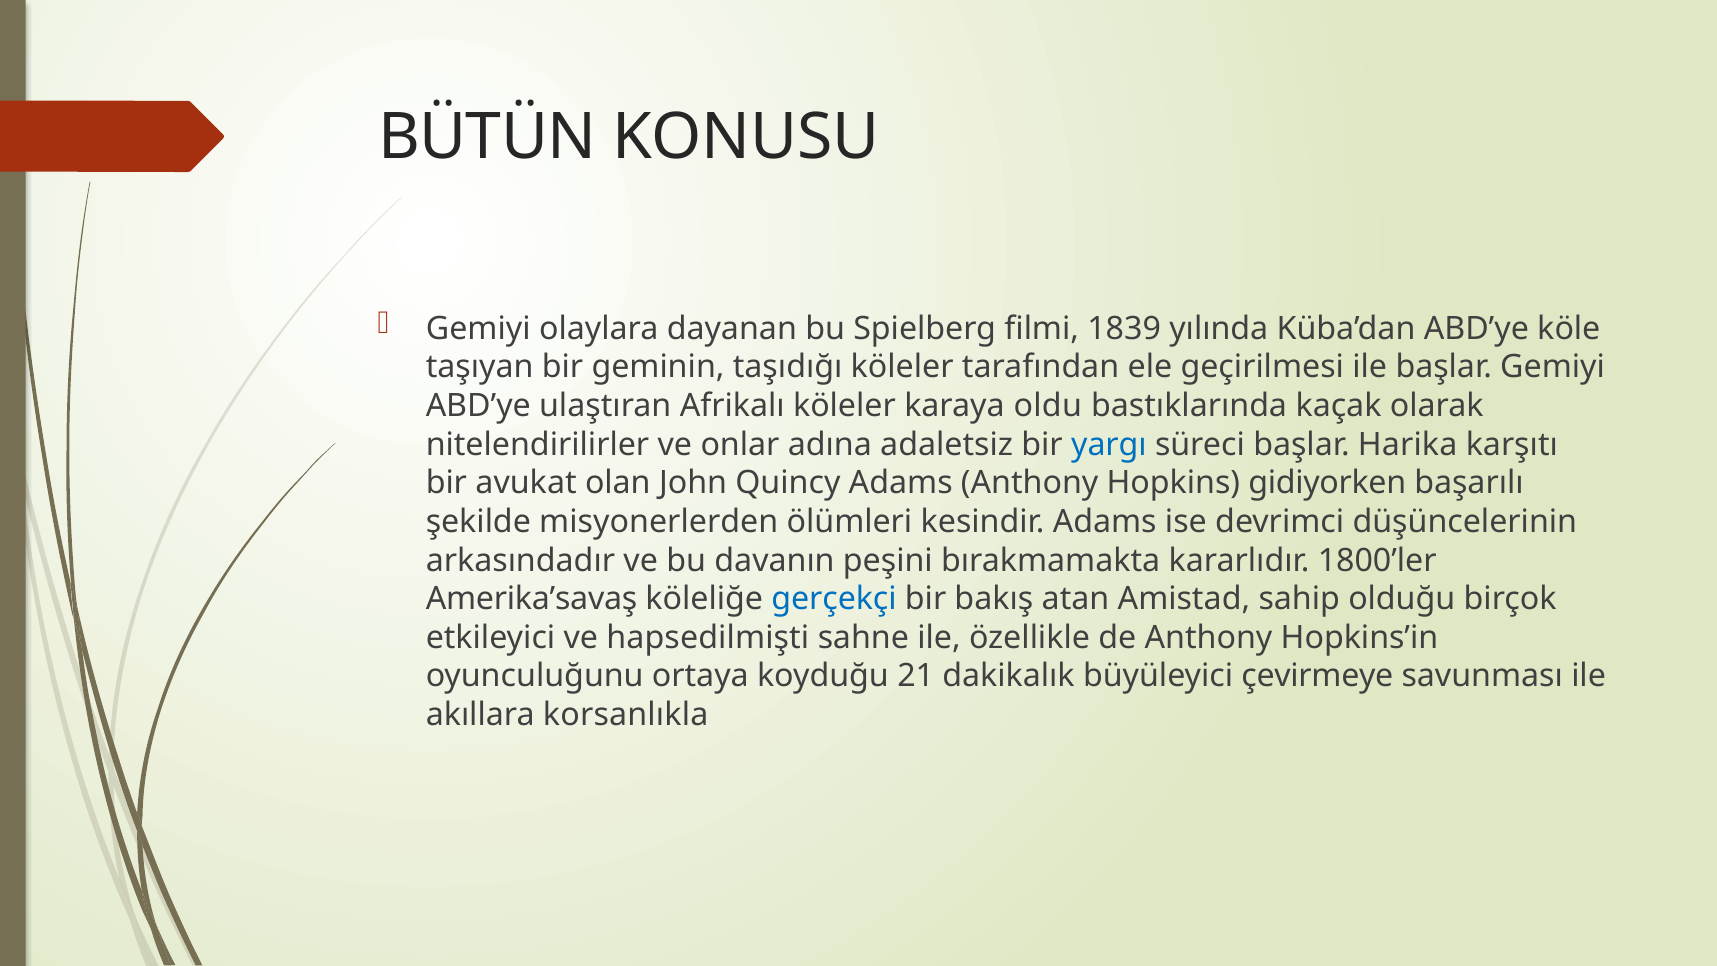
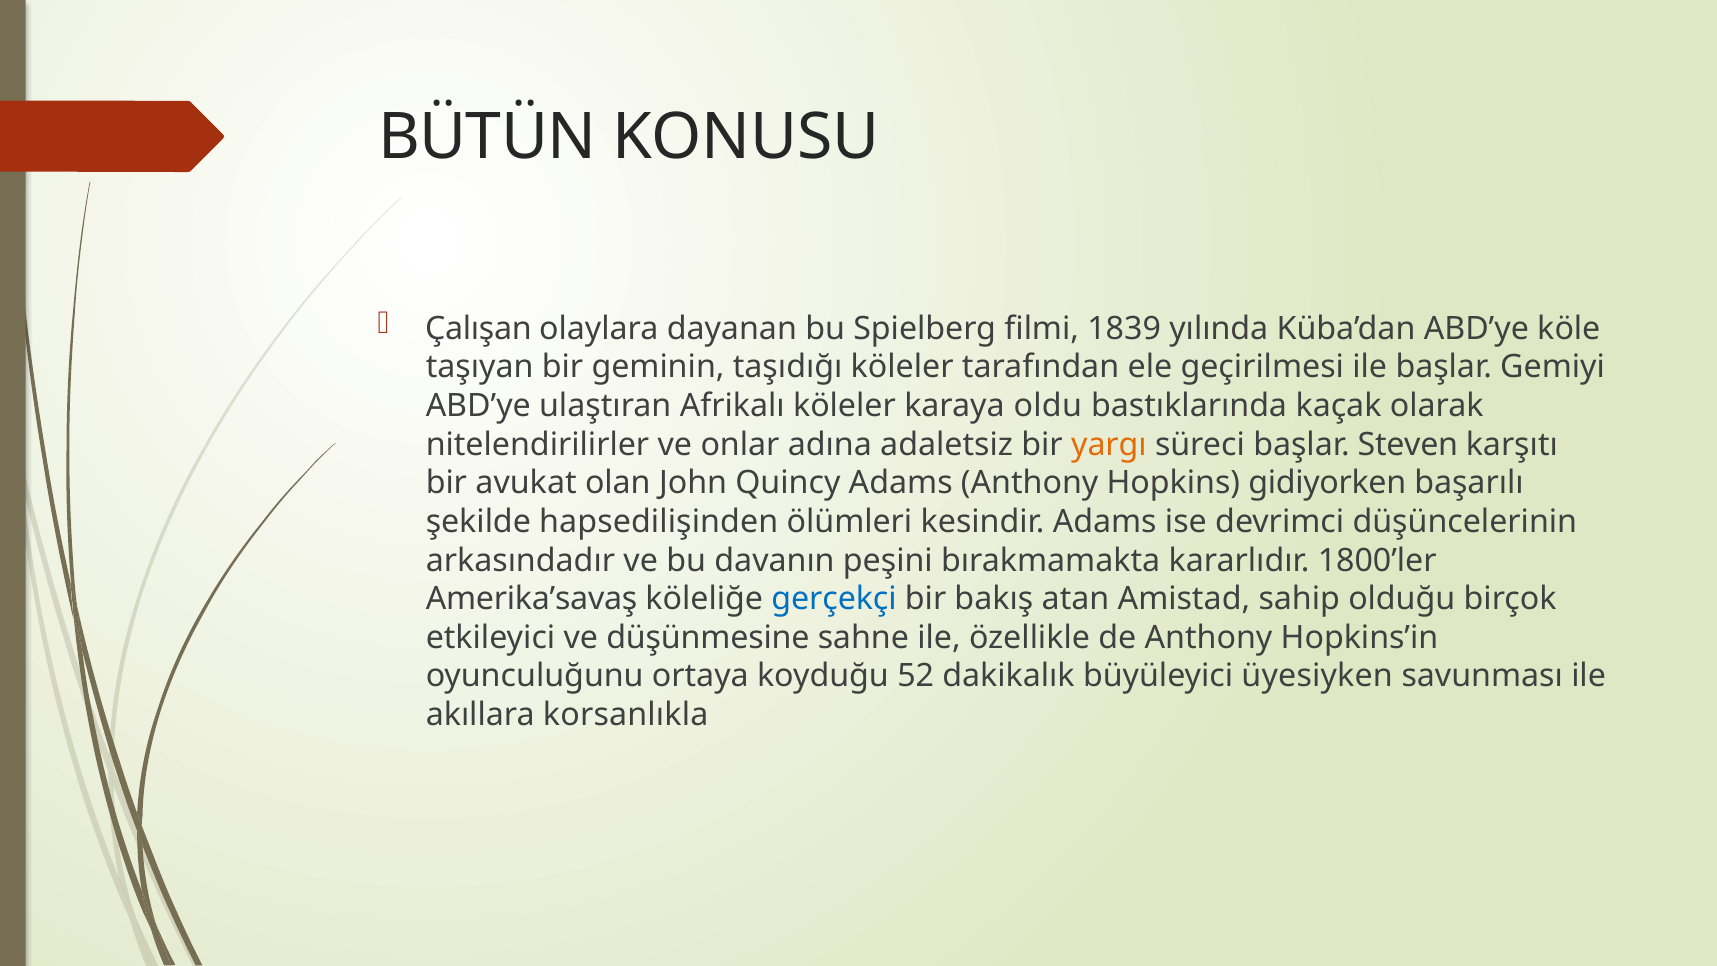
Gemiyi: Gemiyi -> Çalışan (478, 328)
yargı colour: blue -> orange (1109, 444)
Harika: Harika -> Steven (1408, 444)
misyonerlerden: misyonerlerden -> hapsedilişinden (659, 522)
hapsedilmişti: hapsedilmişti -> düşünmesine (708, 638)
21: 21 -> 52 (916, 676)
çevirmeye: çevirmeye -> üyesiyken (1317, 676)
